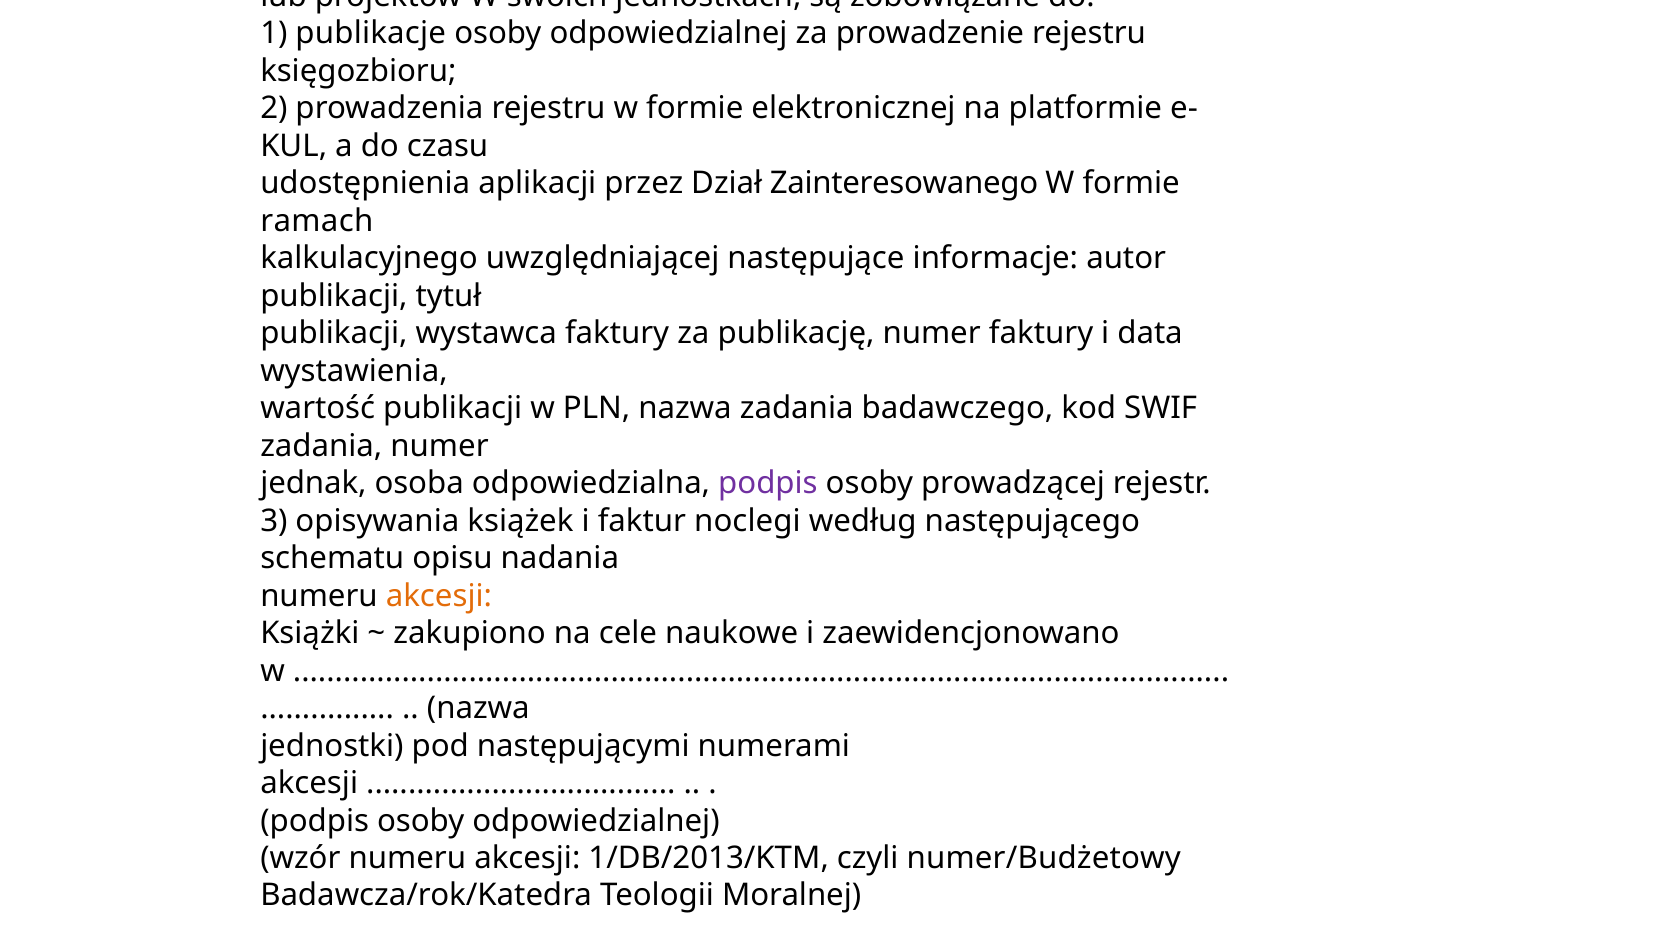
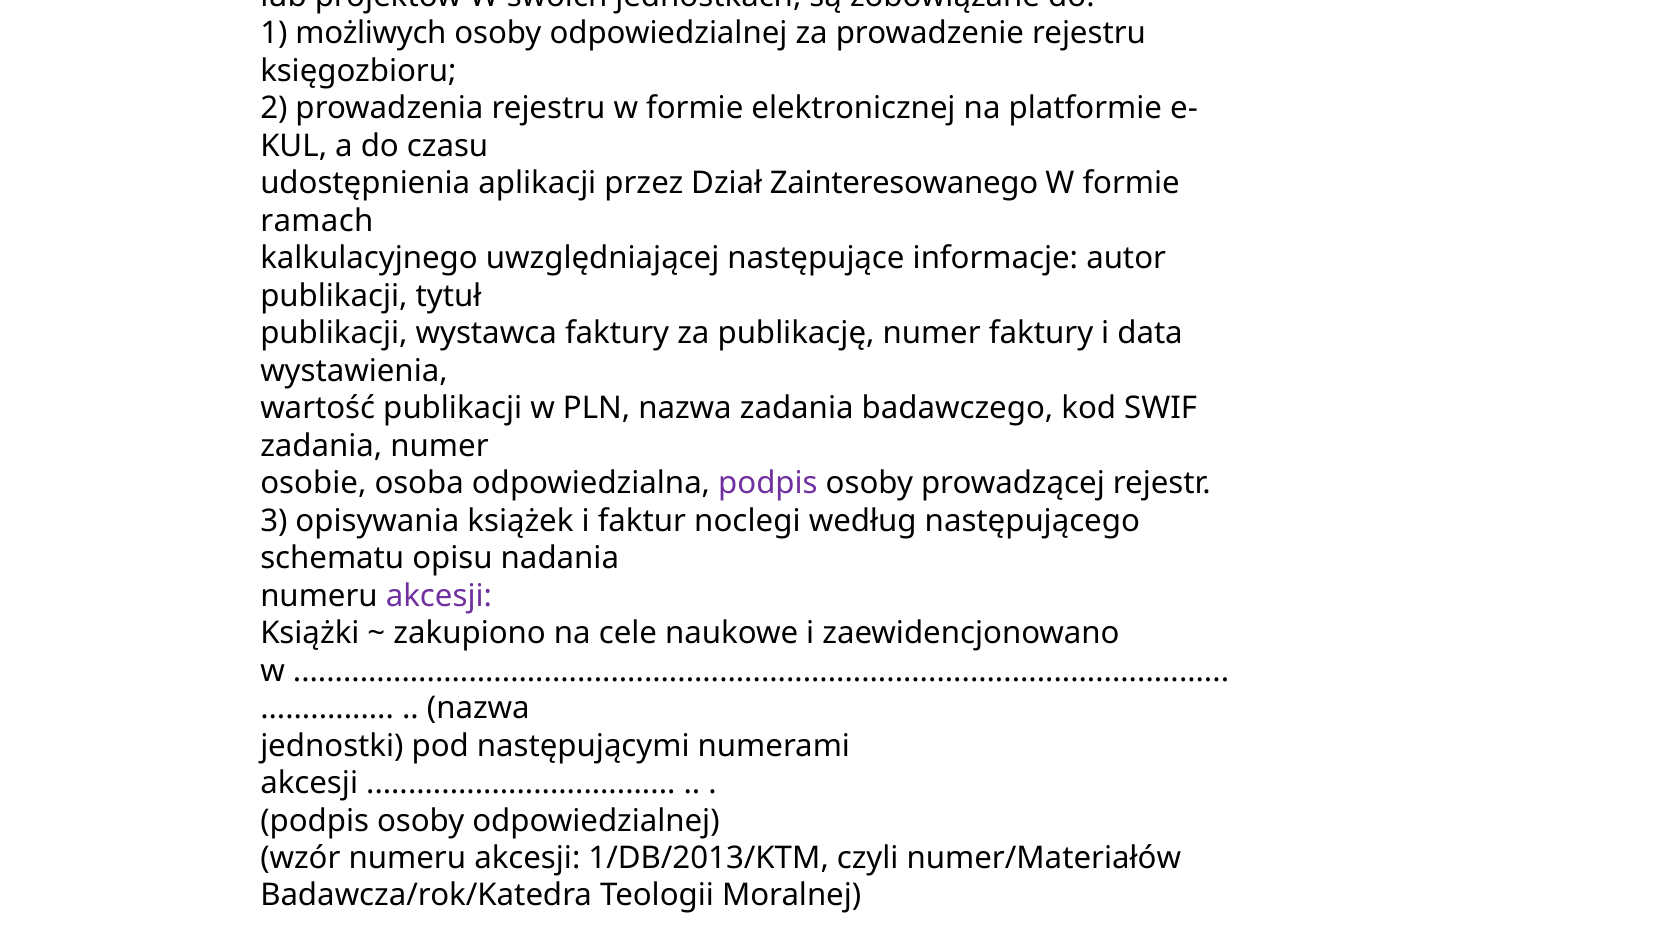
publikacje: publikacje -> możliwych (371, 34)
jednak: jednak -> osobie (313, 483)
akcesji colour: orange -> purple (439, 596)
numer/Budżetowy: numer/Budżetowy -> numer/Materiałów (1044, 858)
